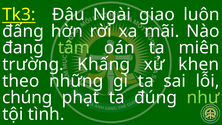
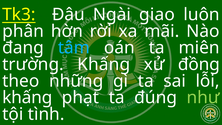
đấng: đấng -> phân (23, 31)
tâm colour: light green -> light blue (74, 48)
khen: khen -> đồng (199, 64)
chúng: chúng -> khấng (27, 97)
